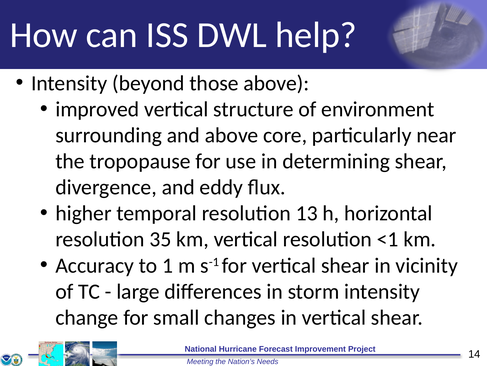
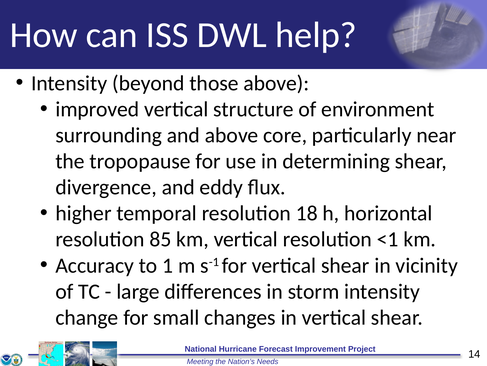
13: 13 -> 18 (307, 213)
35: 35 -> 85 (160, 239)
